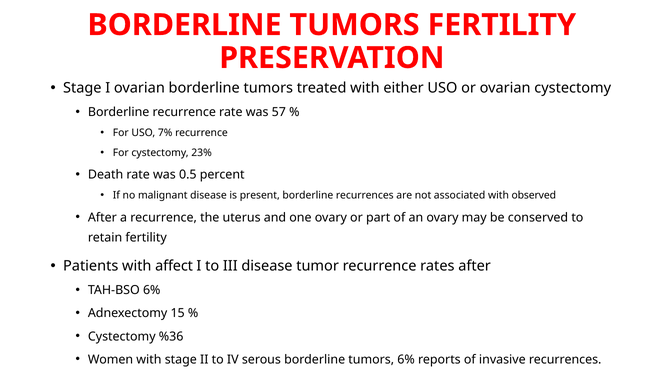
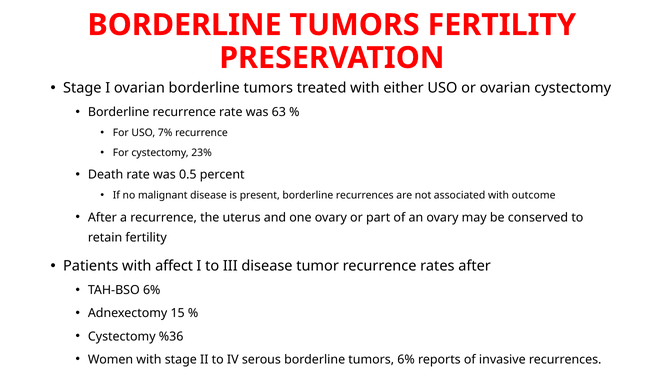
57: 57 -> 63 (279, 112)
observed: observed -> outcome (534, 195)
